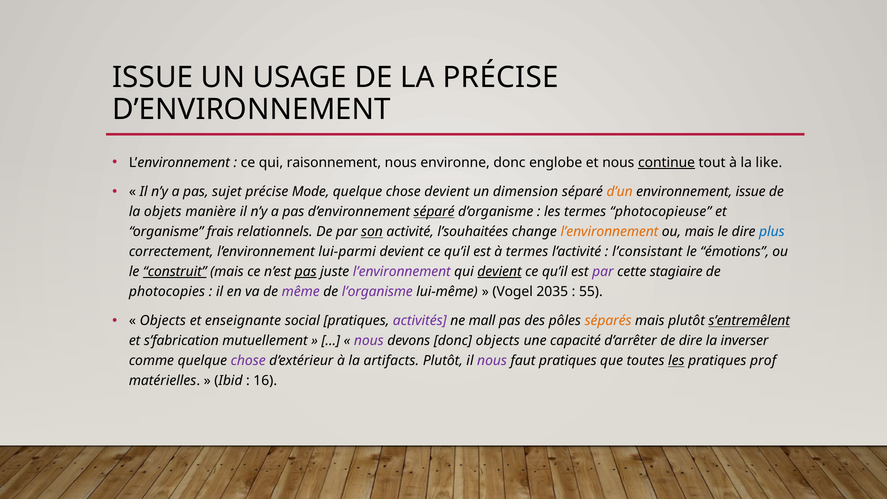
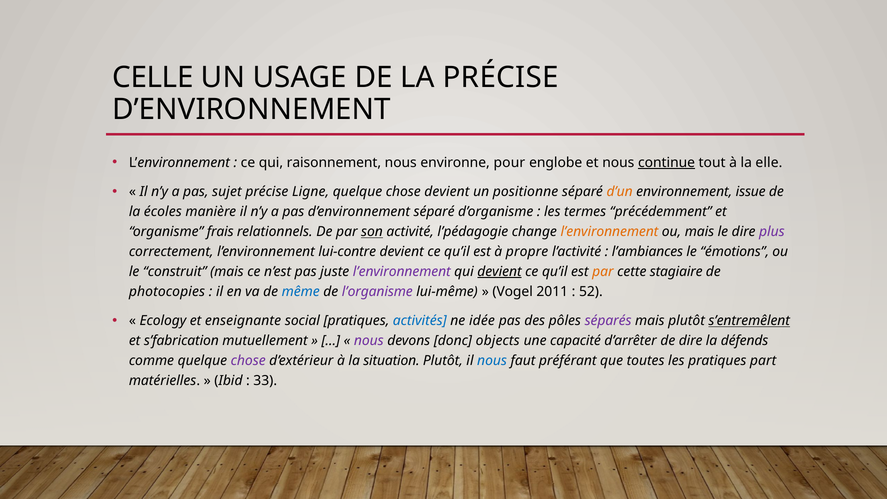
ISSUE: ISSUE -> CELLE (153, 78)
environne donc: donc -> pour (509, 163)
like: like -> elle (769, 163)
Mode: Mode -> Ligne (311, 192)
dimension: dimension -> positionne (526, 192)
objets: objets -> écoles (163, 212)
séparé underline: present -> none (434, 212)
photocopieuse: photocopieuse -> précédemment (661, 212)
l’souhaitées: l’souhaitées -> l’pédagogie (473, 232)
plus colour: blue -> purple (772, 232)
lui-parmi: lui-parmi -> lui-contre (347, 252)
à termes: termes -> propre (527, 252)
l’consistant: l’consistant -> l’ambiances (647, 252)
construit underline: present -> none (175, 272)
pas underline: present -> none (306, 272)
par colour: purple -> orange (603, 272)
même colour: purple -> blue (301, 292)
2035: 2035 -> 2011 (552, 292)
55: 55 -> 52 (591, 292)
Objects: Objects -> Ecology (163, 321)
activités colour: purple -> blue (420, 321)
mall: mall -> idée (482, 321)
séparés colour: orange -> purple (608, 321)
inverser: inverser -> défends (745, 341)
artifacts: artifacts -> situation (391, 361)
nous colour: purple -> blue (492, 361)
faut pratiques: pratiques -> préférant (568, 361)
les underline: present -> none (676, 361)
prof: prof -> part (763, 361)
16: 16 -> 33 (265, 381)
